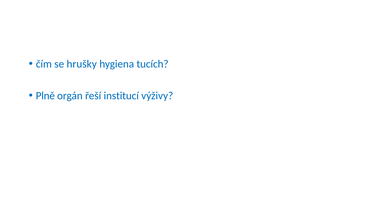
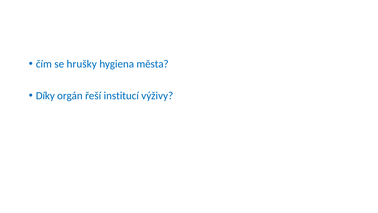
tucích: tucích -> města (153, 64)
Plně: Plně -> Díky (45, 96)
